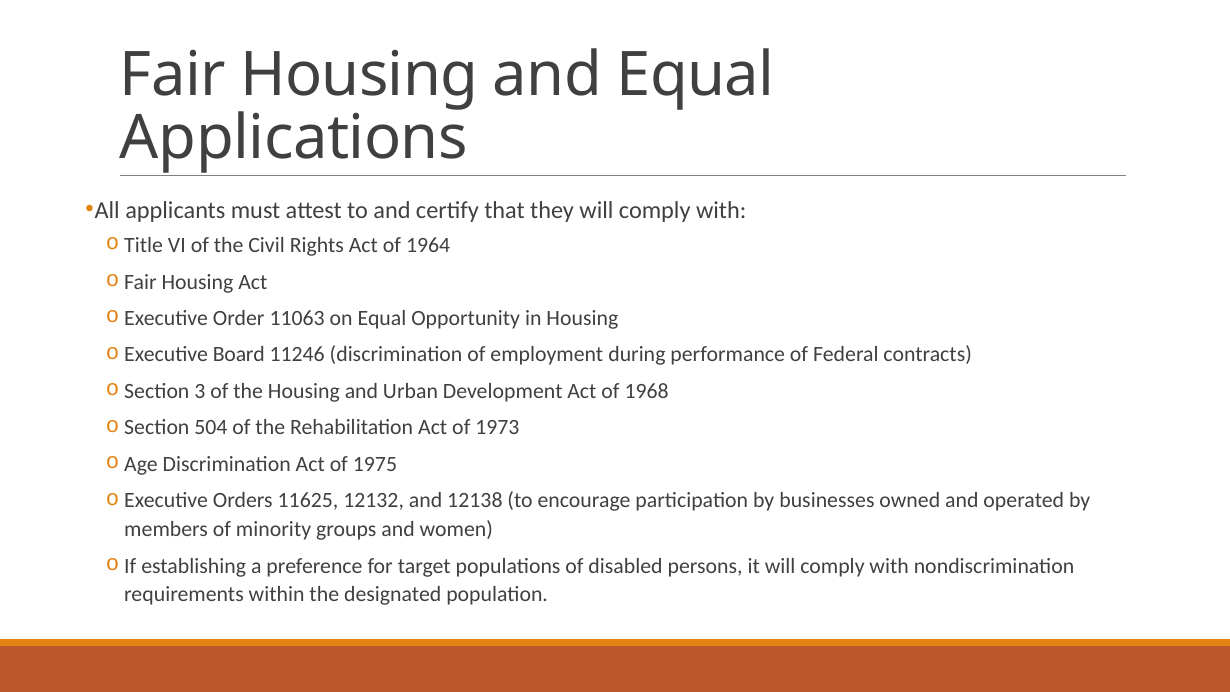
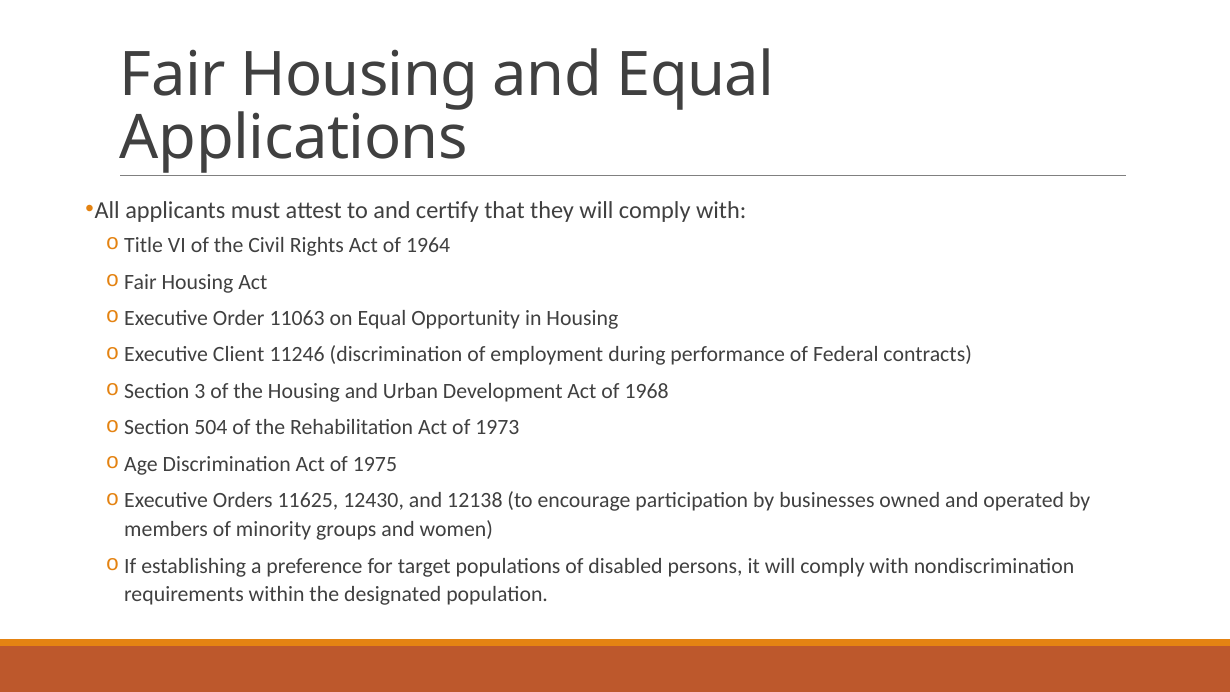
Board: Board -> Client (239, 355)
12132: 12132 -> 12430 (374, 501)
